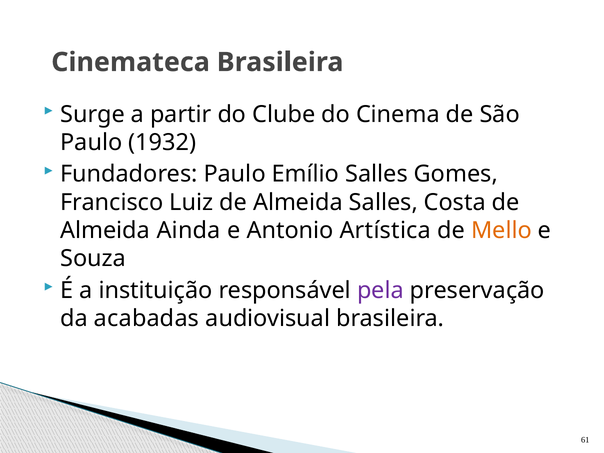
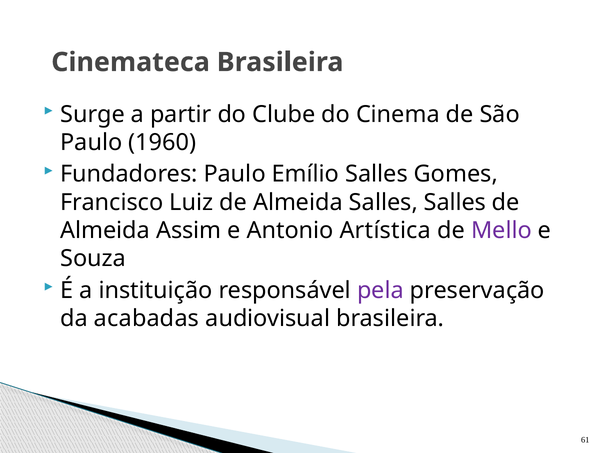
1932: 1932 -> 1960 (162, 143)
Salles Costa: Costa -> Salles (455, 202)
Ainda: Ainda -> Assim (189, 231)
Mello colour: orange -> purple (501, 231)
